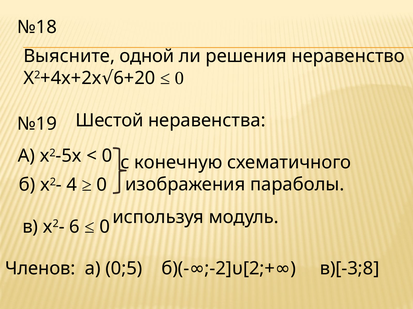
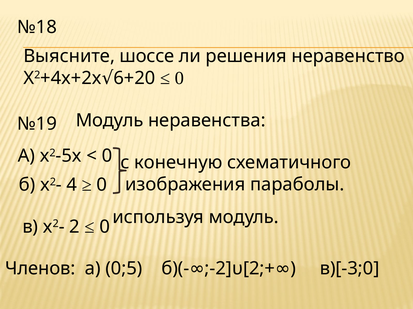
одной: одной -> шоссе (147, 56)
Шестой: Шестой -> Модуль (110, 121)
6: 6 -> 2 (75, 227)
в)[-3;8: в)[-3;8 -> в)[-3;0 (350, 269)
